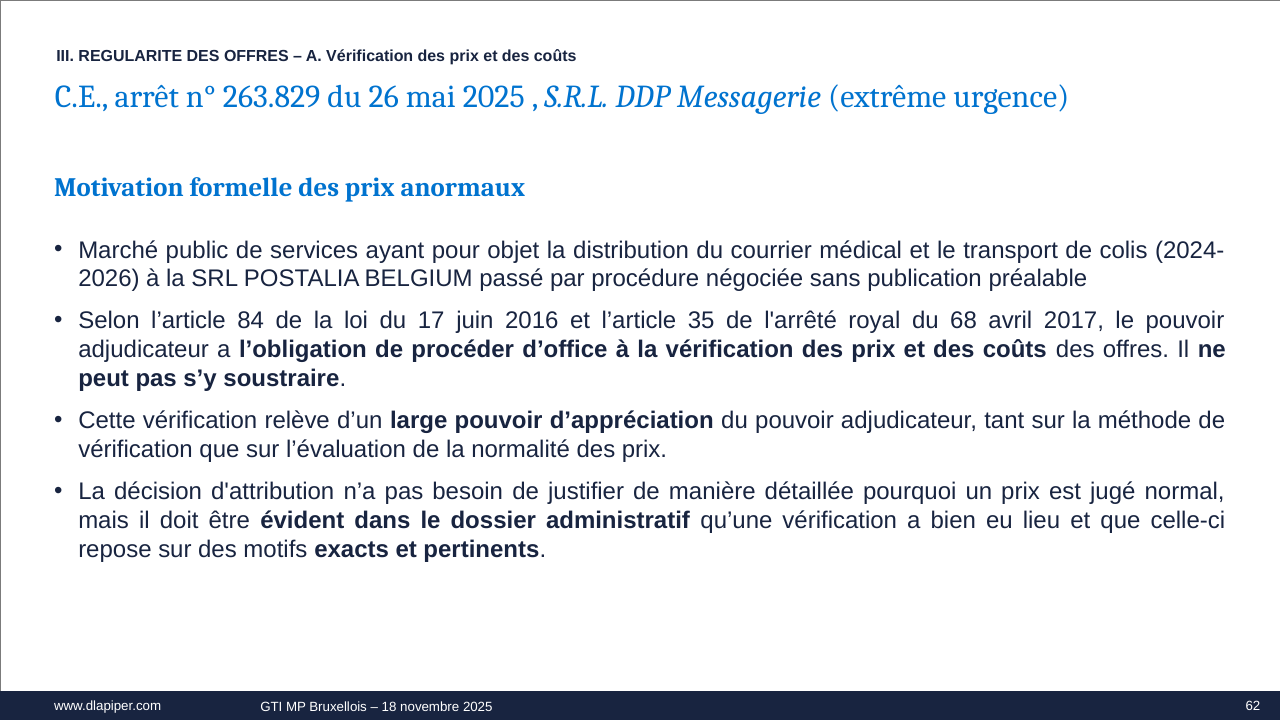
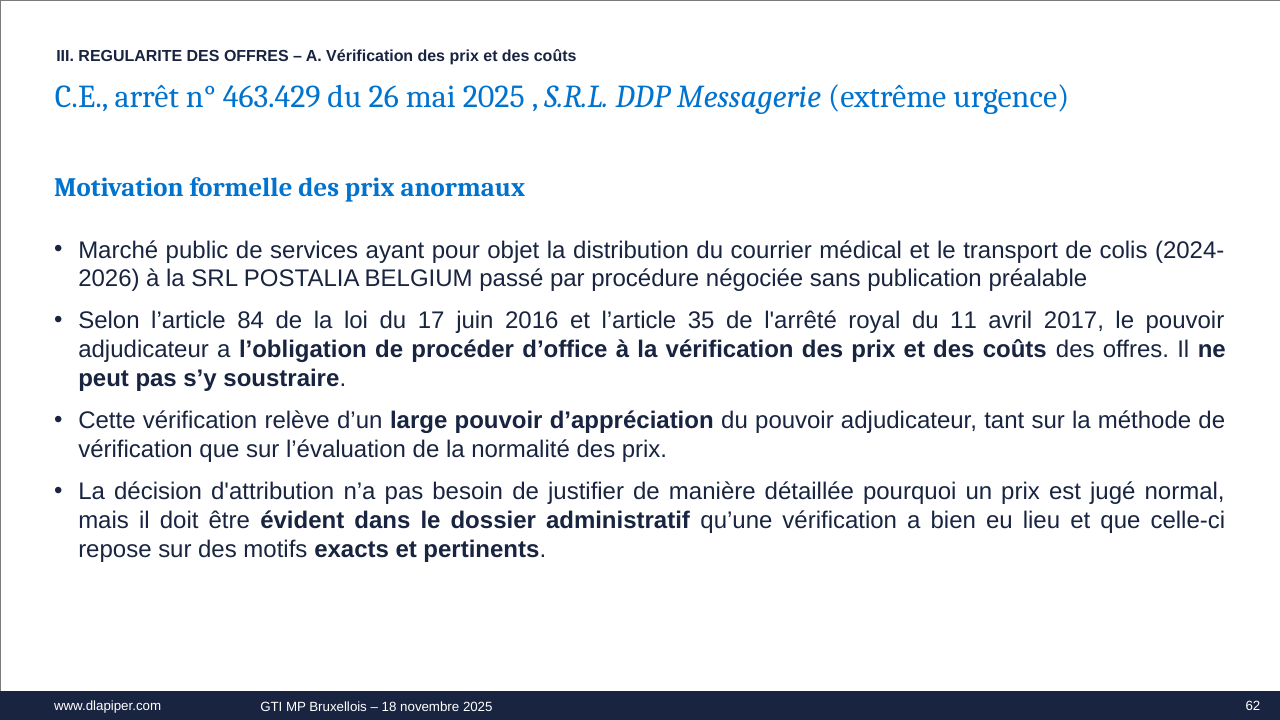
263.829: 263.829 -> 463.429 (272, 97)
68: 68 -> 11 (964, 321)
